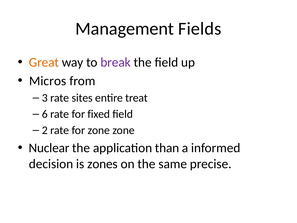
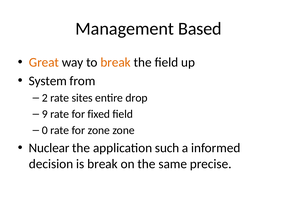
Fields: Fields -> Based (200, 29)
break colour: purple -> orange (116, 62)
Micros: Micros -> System (48, 81)
3: 3 -> 2 (45, 98)
treat: treat -> drop (137, 98)
6: 6 -> 9 (45, 114)
2: 2 -> 0 (45, 130)
than: than -> such (167, 148)
is zones: zones -> break (102, 164)
